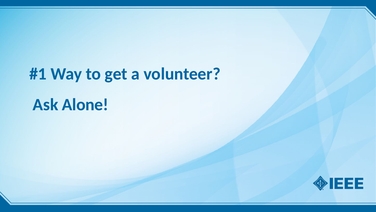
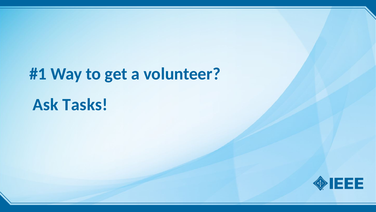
Alone: Alone -> Tasks (85, 104)
